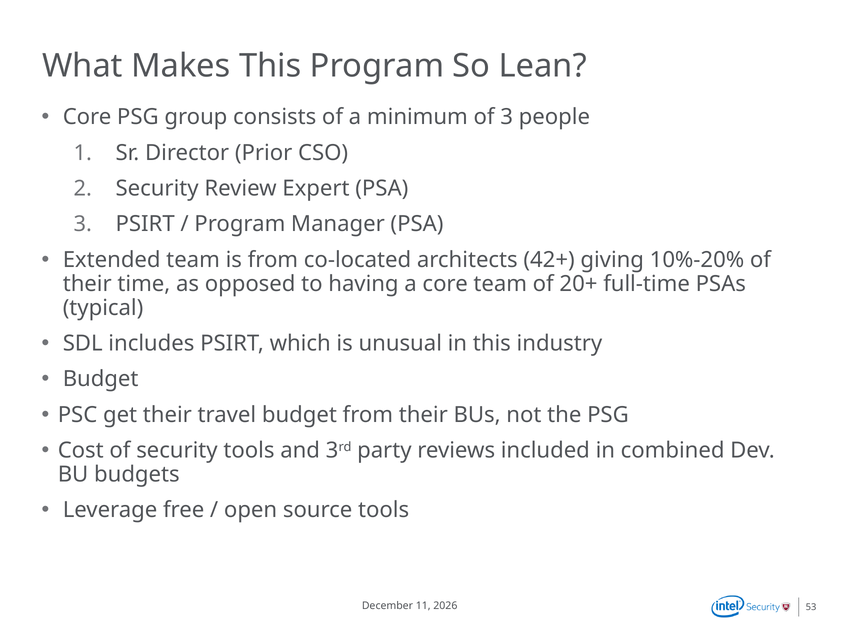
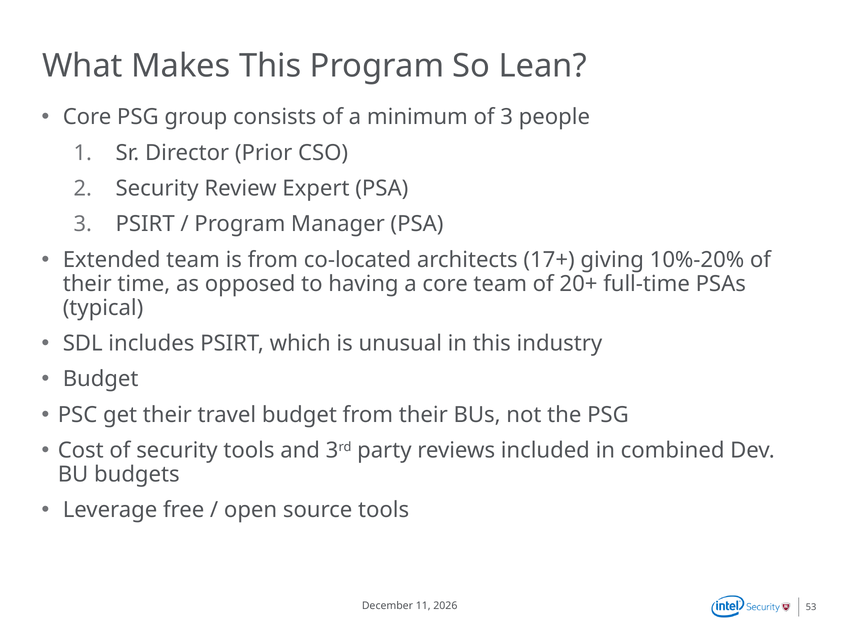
42+: 42+ -> 17+ (549, 260)
